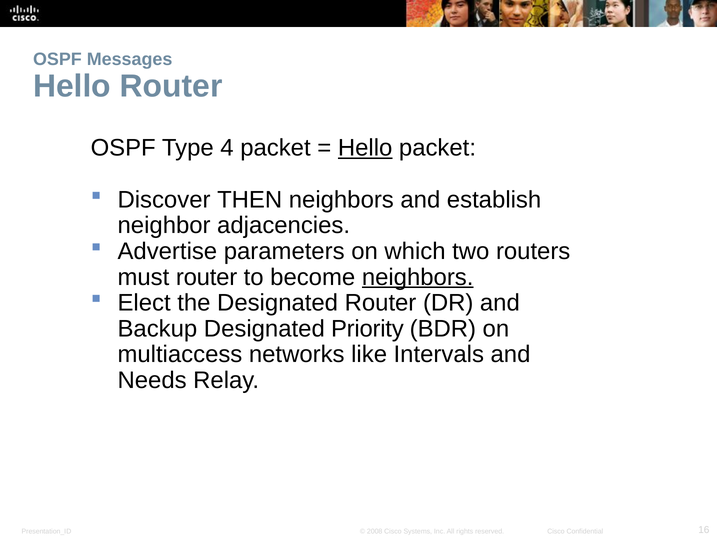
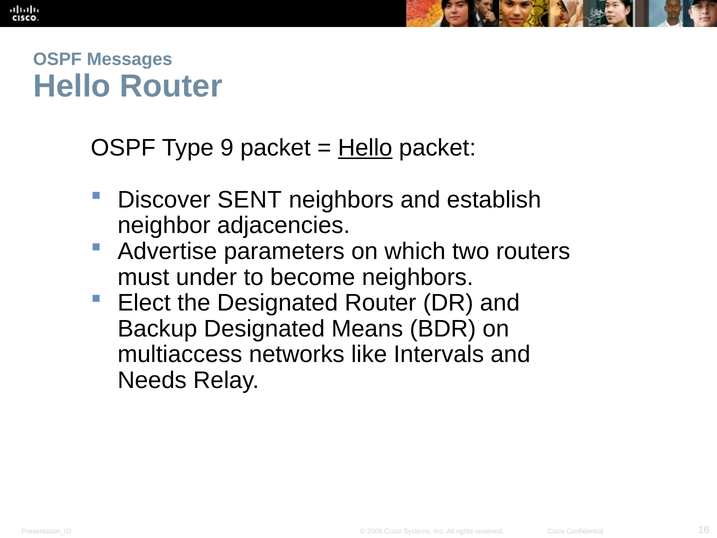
4: 4 -> 9 (227, 148)
THEN: THEN -> SENT (250, 200)
must router: router -> under (206, 277)
neighbors underline: present -> none (418, 277)
Priority: Priority -> Means (367, 329)
